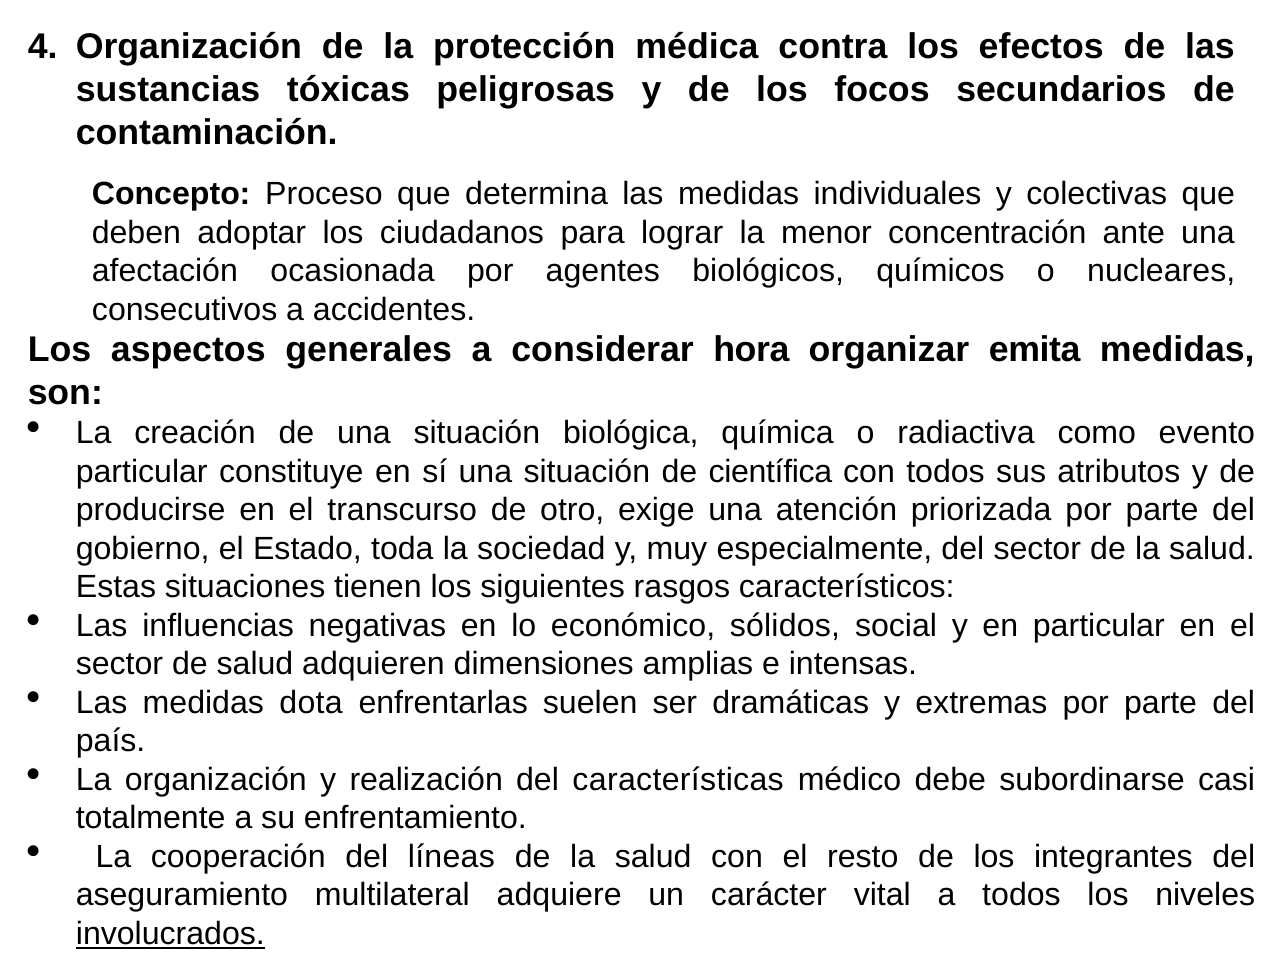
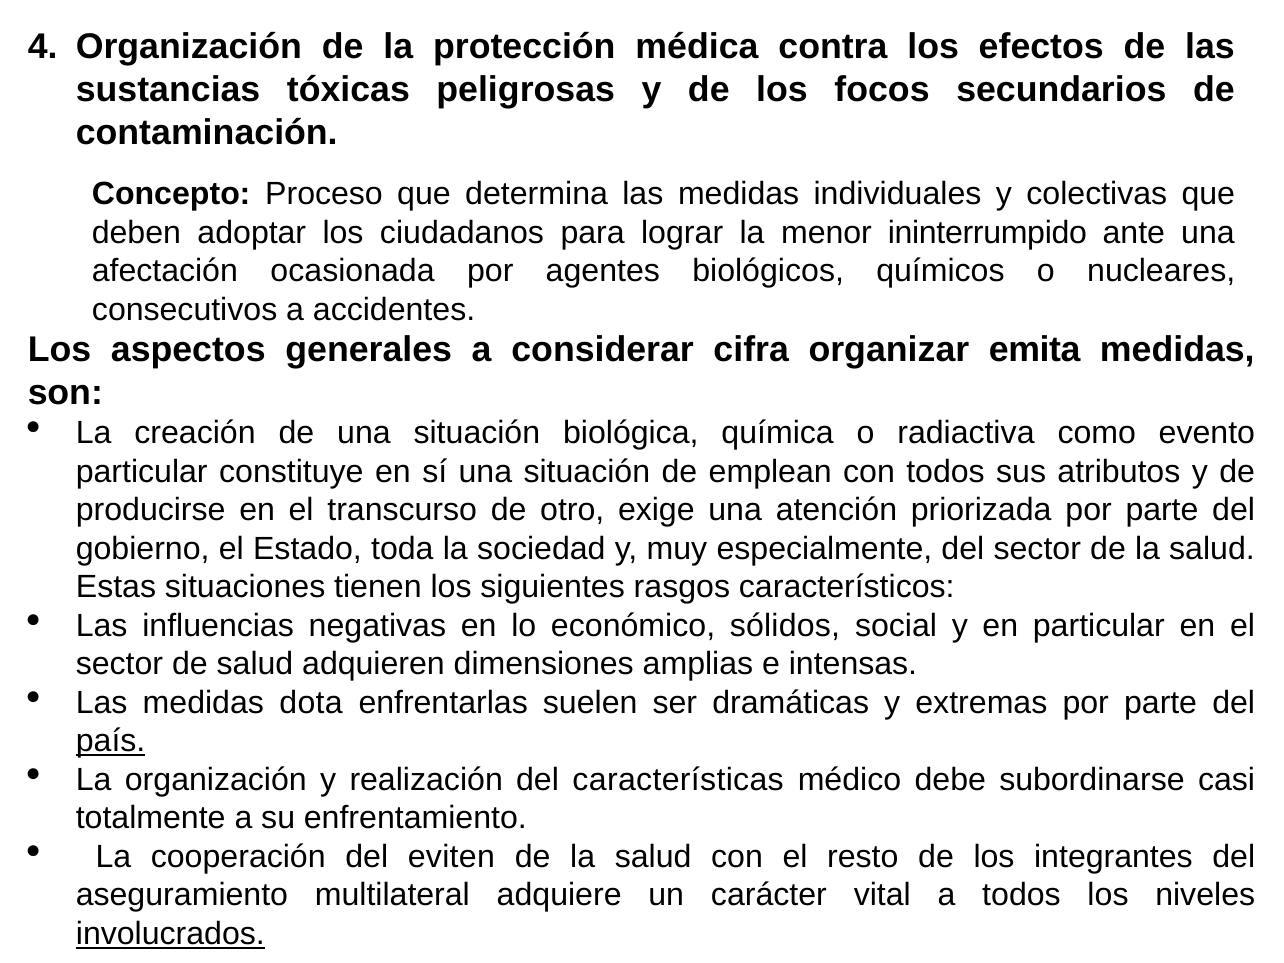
concentración: concentración -> ininterrumpido (987, 233)
hora: hora -> cifra (751, 350)
científica: científica -> emplean (770, 472)
país underline: none -> present (111, 741)
líneas: líneas -> eviten (451, 857)
